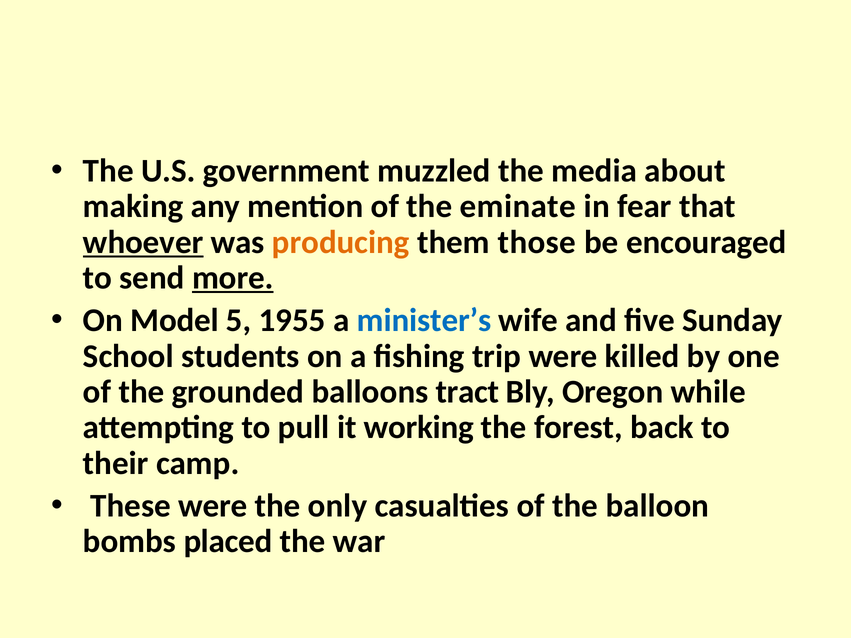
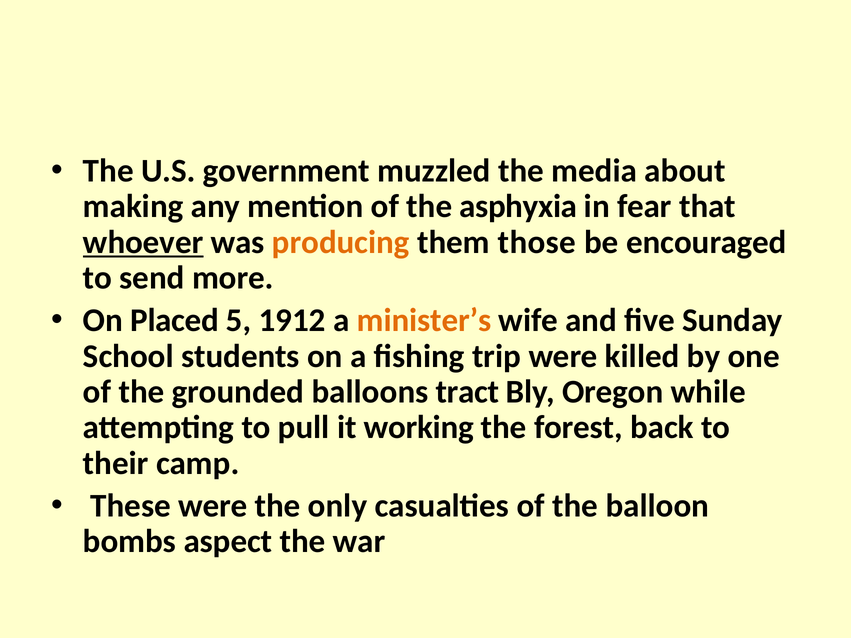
eminate: eminate -> asphyxia (518, 207)
more underline: present -> none (233, 278)
Model: Model -> Placed (175, 320)
1955: 1955 -> 1912 (292, 320)
minister’s colour: blue -> orange (424, 320)
placed: placed -> aspect (228, 542)
